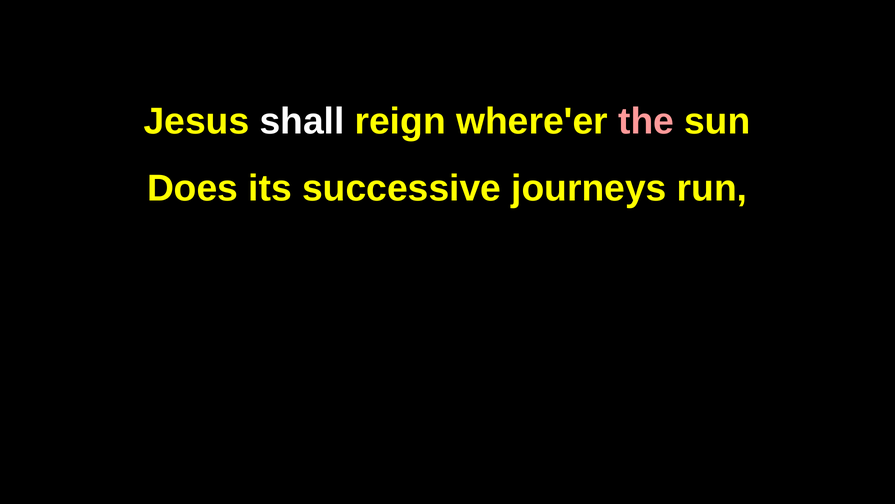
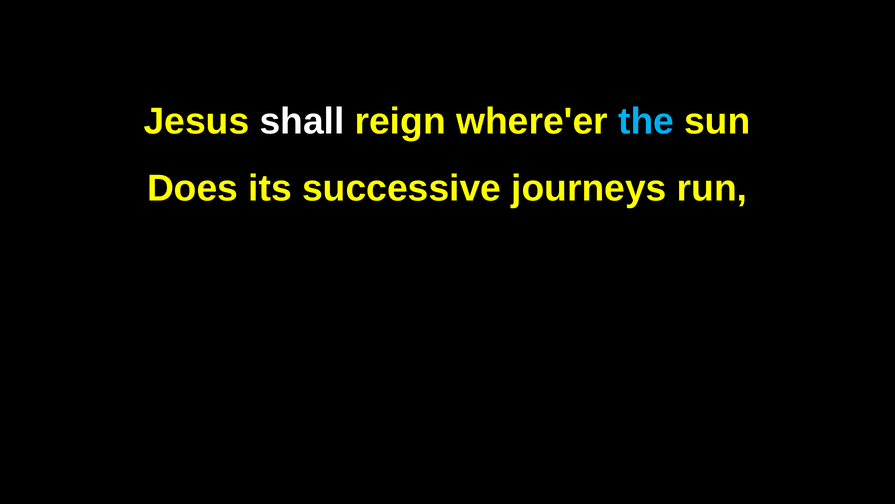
the colour: pink -> light blue (646, 121)
